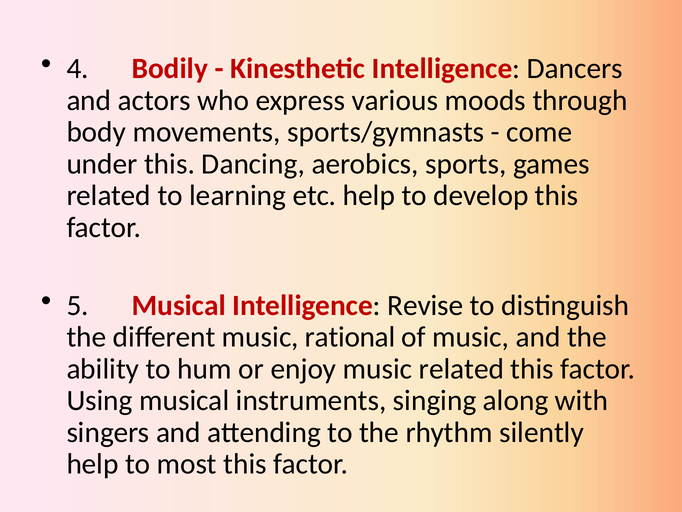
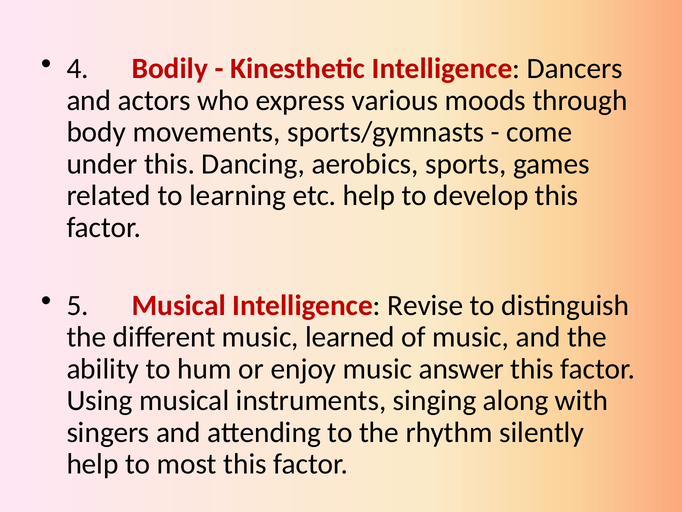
rational: rational -> learned (350, 337)
music related: related -> answer (462, 369)
